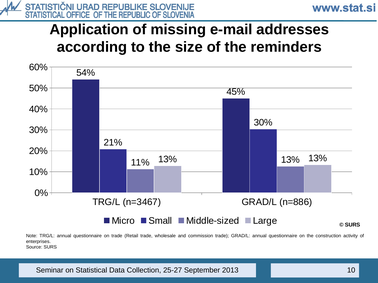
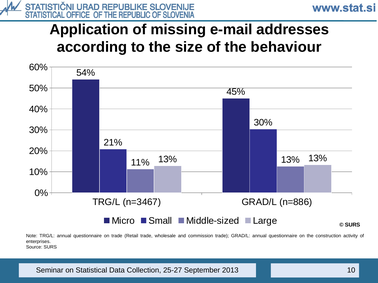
reminders: reminders -> behaviour (286, 47)
